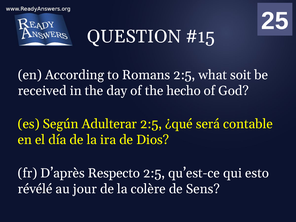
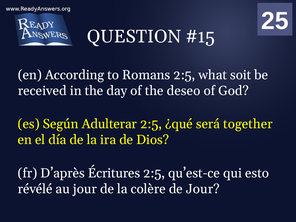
hecho: hecho -> deseo (184, 91)
contable: contable -> together (248, 124)
Respecto: Respecto -> Écritures (114, 173)
de Sens: Sens -> Jour (203, 189)
